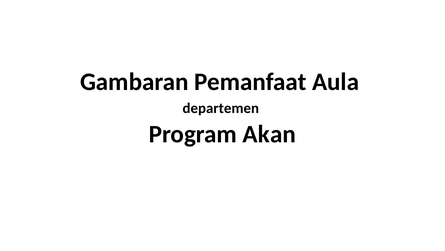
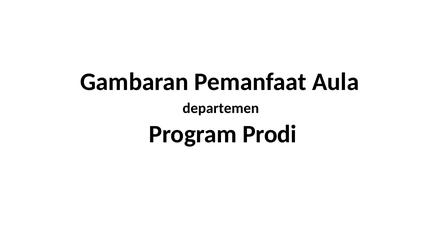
Akan: Akan -> Prodi (269, 134)
